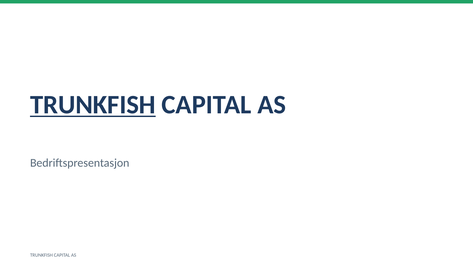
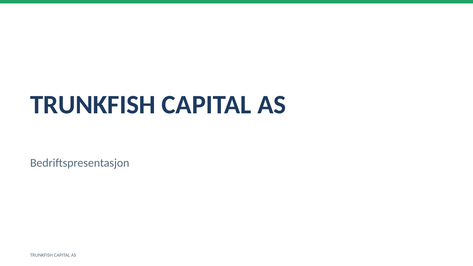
TRUNKFISH underline: present -> none (93, 105)
